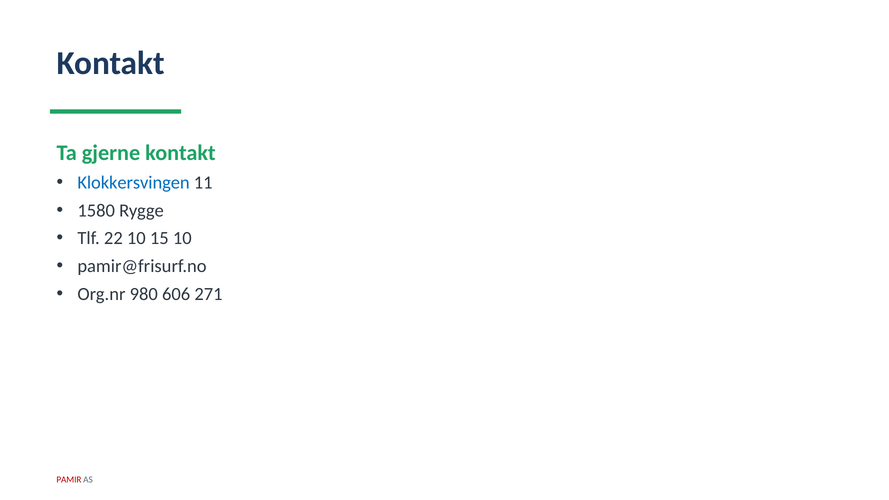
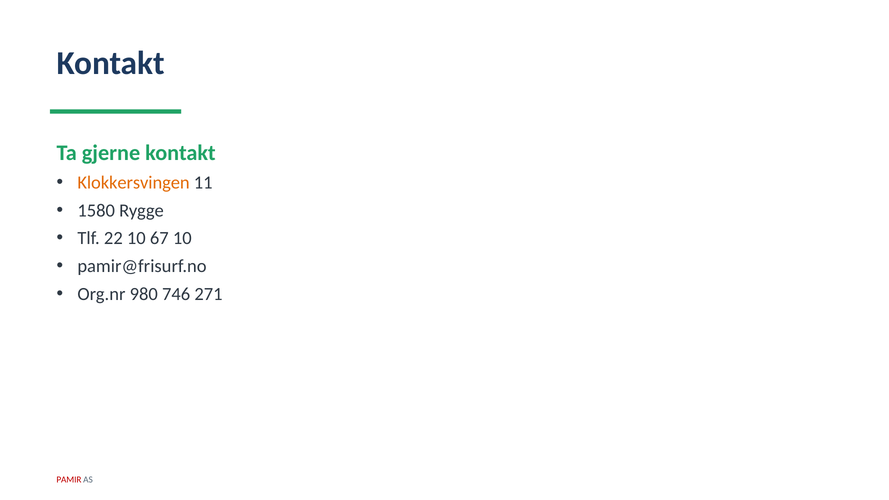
Klokkersvingen colour: blue -> orange (134, 183)
15: 15 -> 67 (159, 238)
606: 606 -> 746 (176, 294)
